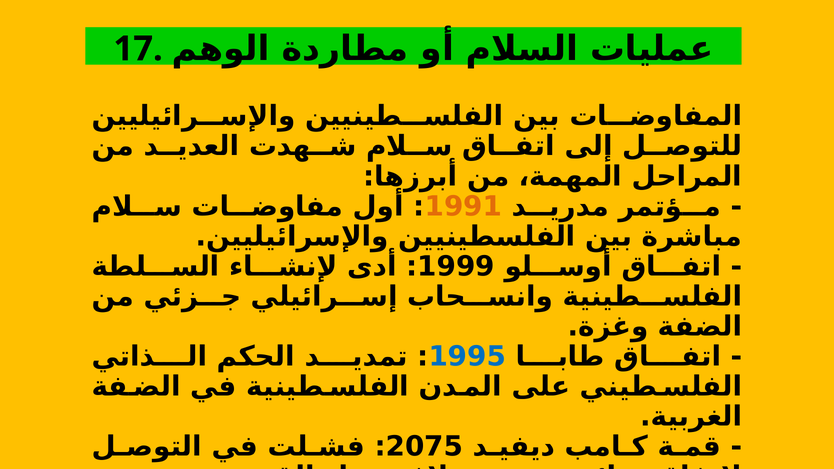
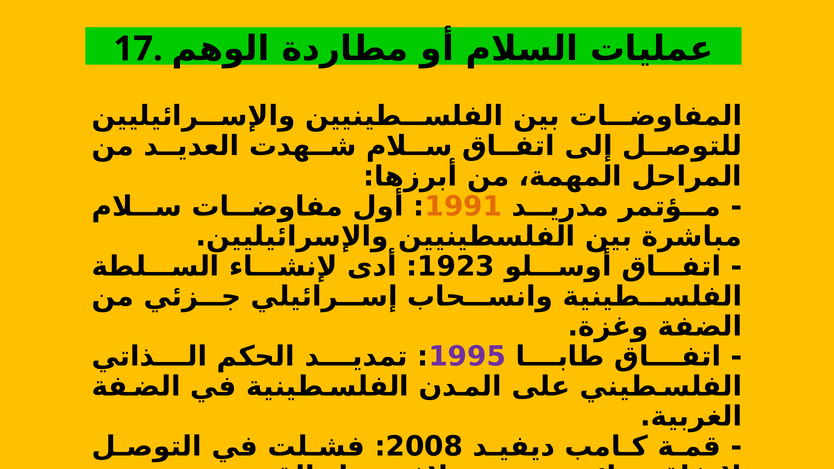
1999: 1999 -> 1923 (456, 267)
1995 colour: blue -> purple (467, 357)
2075: 2075 -> 2008 (424, 447)
